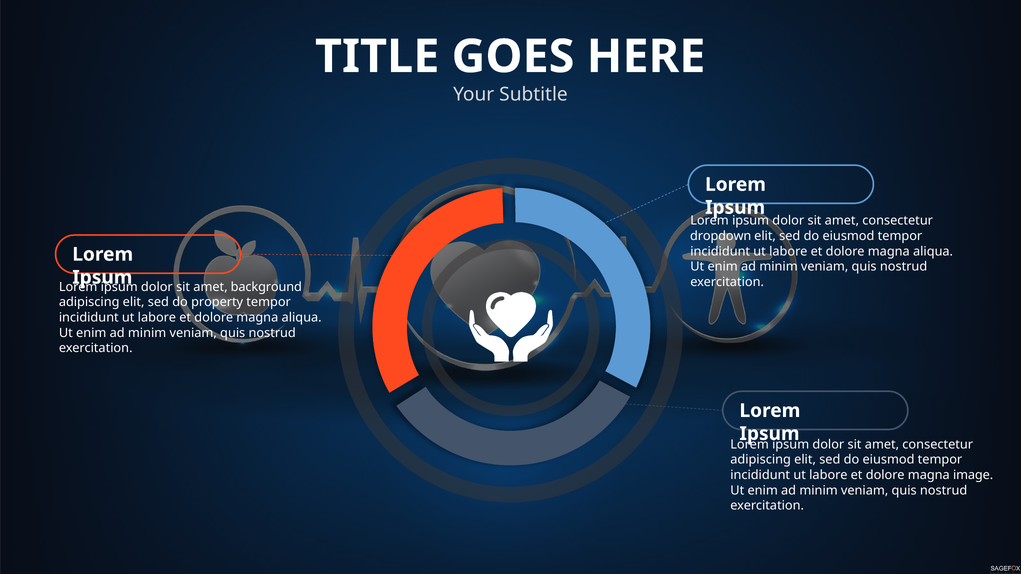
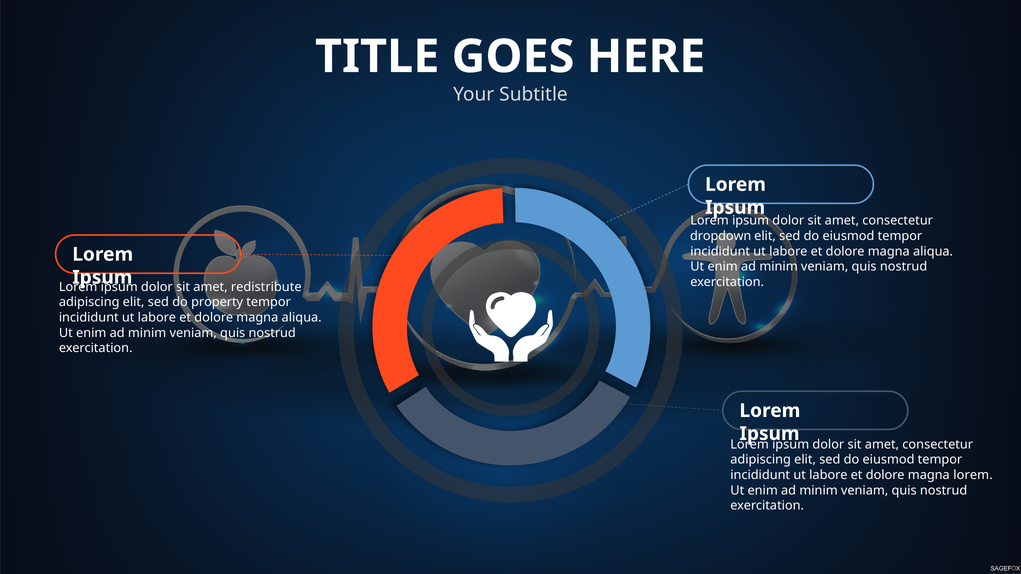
background: background -> redistribute (266, 287)
magna image: image -> lorem (973, 475)
